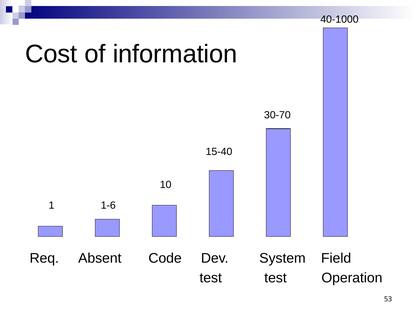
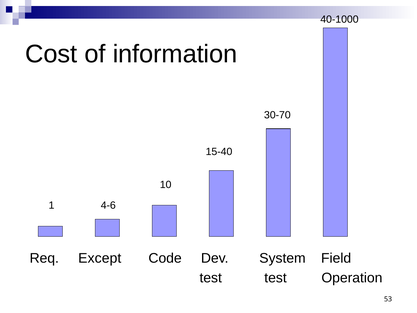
1-6: 1-6 -> 4-6 (108, 205)
Absent: Absent -> Except (100, 258)
